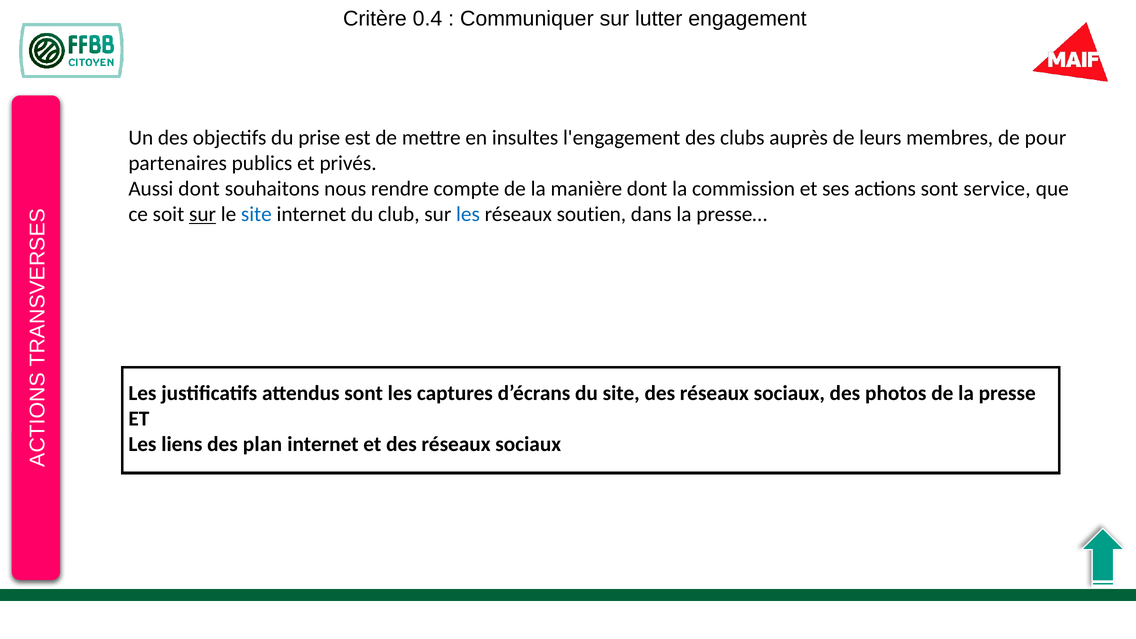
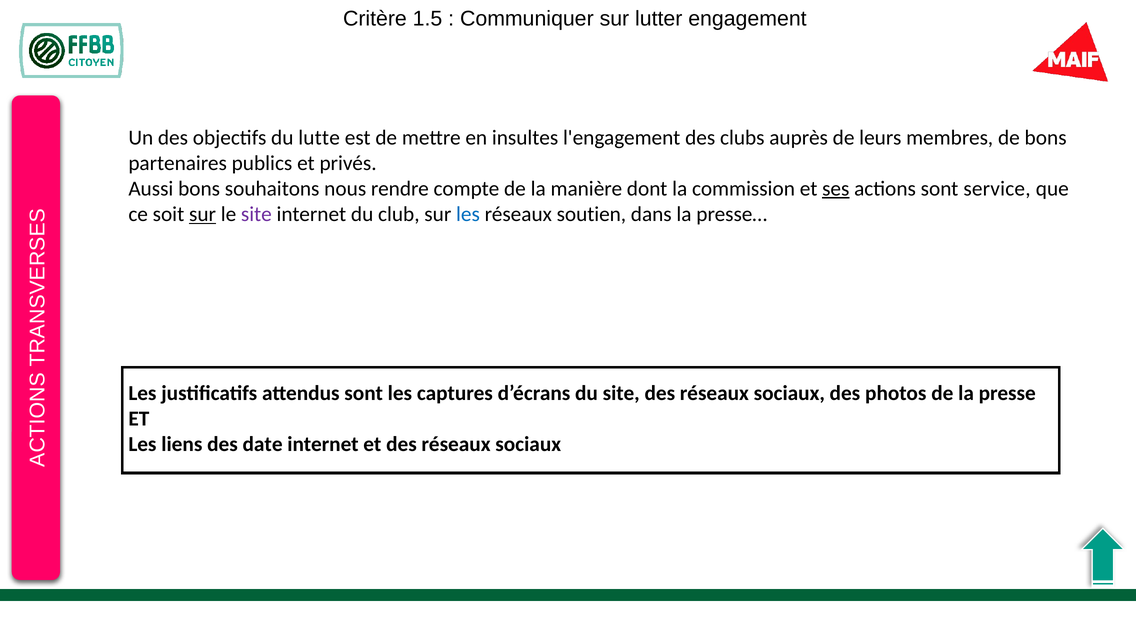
0.4: 0.4 -> 1.5 (428, 18)
prise: prise -> lutte (319, 138)
de pour: pour -> bons (1046, 138)
Aussi dont: dont -> bons (199, 189)
ses underline: none -> present (836, 189)
site colour: blue -> purple (256, 214)
plan: plan -> date (263, 444)
